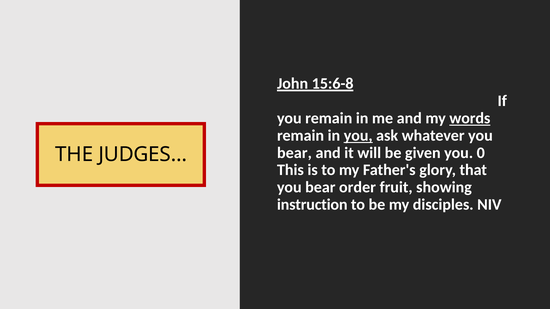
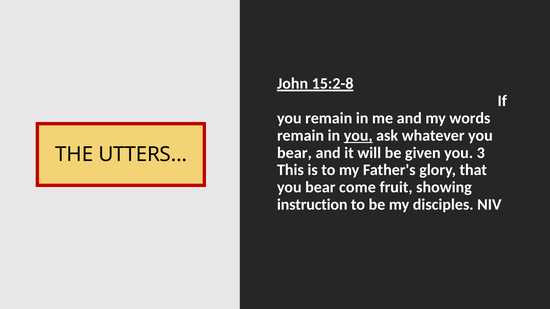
15:6-8: 15:6-8 -> 15:2-8 (333, 84)
words underline: present -> none (470, 118)
0: 0 -> 3 (481, 153)
JUDGES…: JUDGES… -> UTTERS… (143, 155)
order: order -> come (357, 188)
